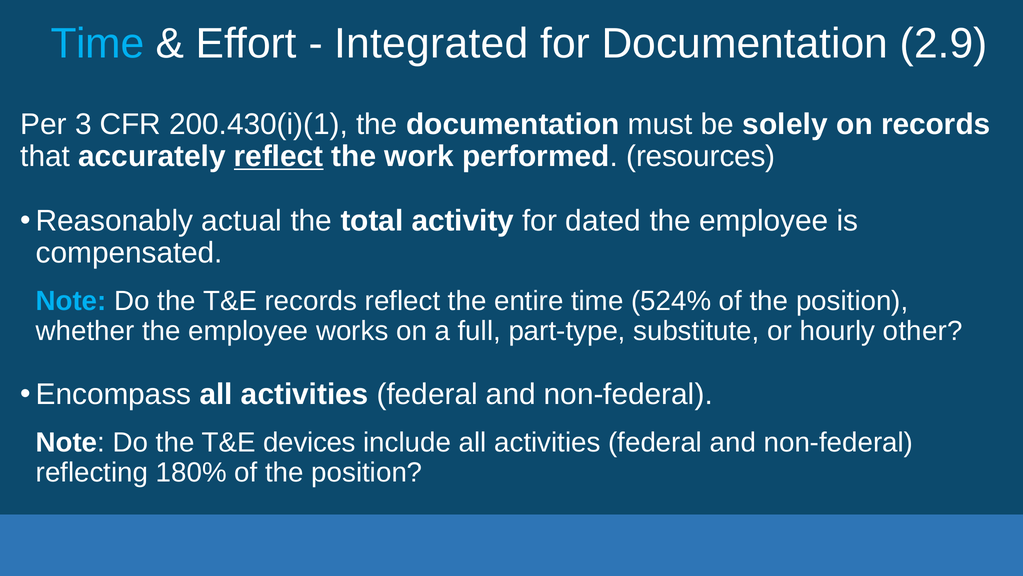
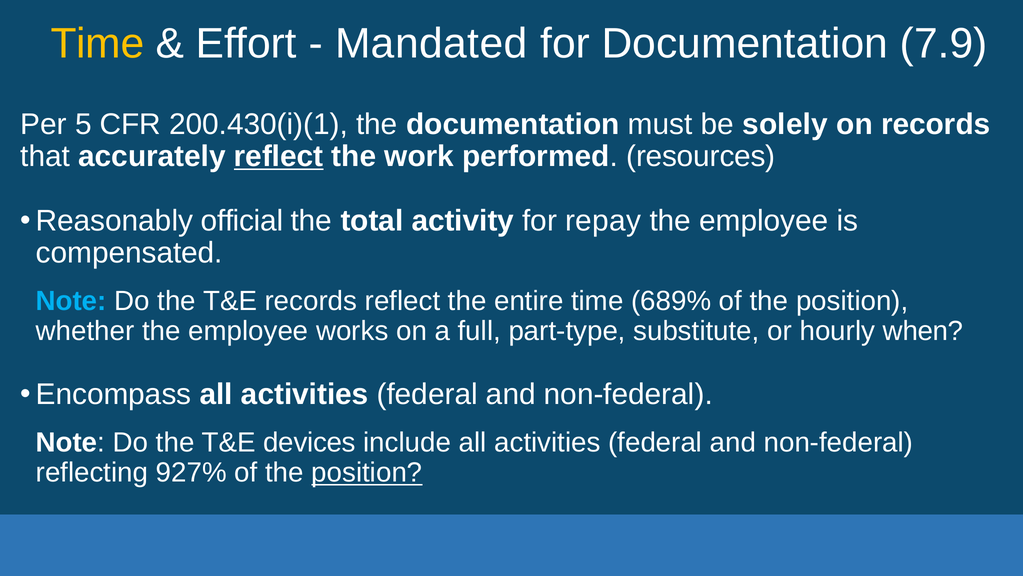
Time colour: light blue -> yellow (98, 44)
Integrated: Integrated -> Mandated (431, 44)
2.9: 2.9 -> 7.9 (944, 44)
3: 3 -> 5 (83, 124)
actual: actual -> official (242, 221)
dated: dated -> repay (603, 221)
524%: 524% -> 689% (671, 301)
other: other -> when (923, 331)
180%: 180% -> 927% (191, 472)
position underline: none -> present (367, 472)
